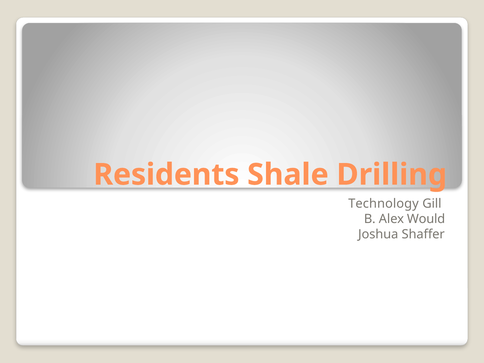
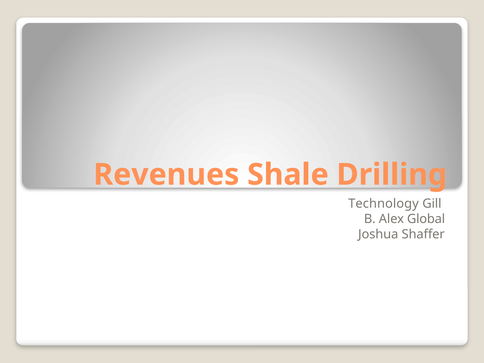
Residents: Residents -> Revenues (166, 175)
Would: Would -> Global (426, 219)
